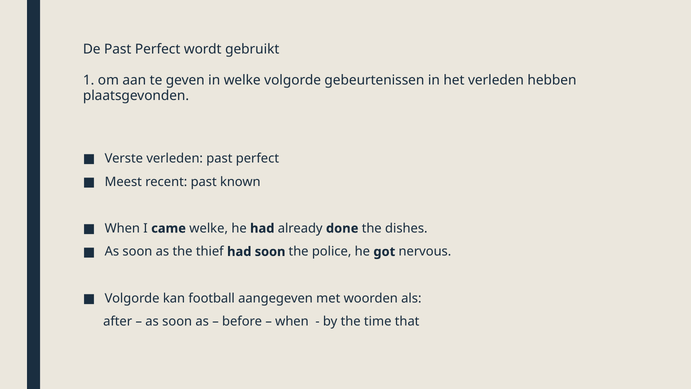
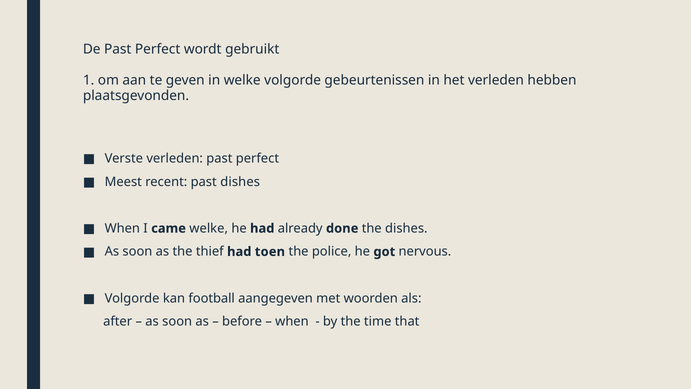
past known: known -> dishes (240, 182)
had soon: soon -> toen (270, 251)
